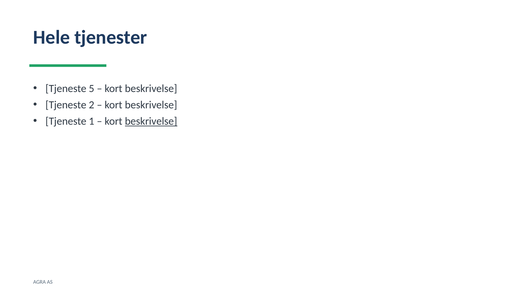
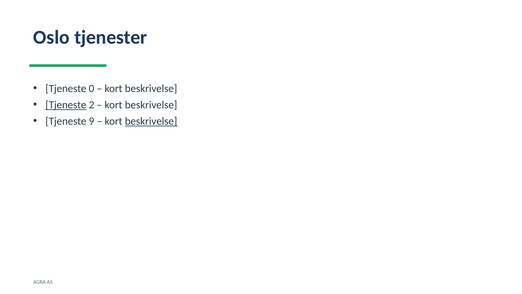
Hele: Hele -> Oslo (52, 37)
5: 5 -> 0 (92, 88)
Tjeneste underline: none -> present (66, 105)
1: 1 -> 9 (92, 121)
